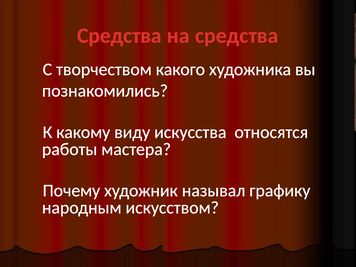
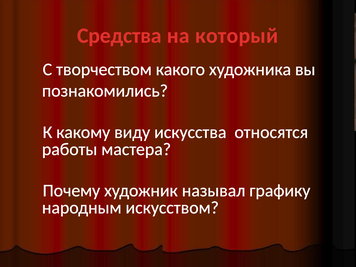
на средства: средства -> который (237, 36)
